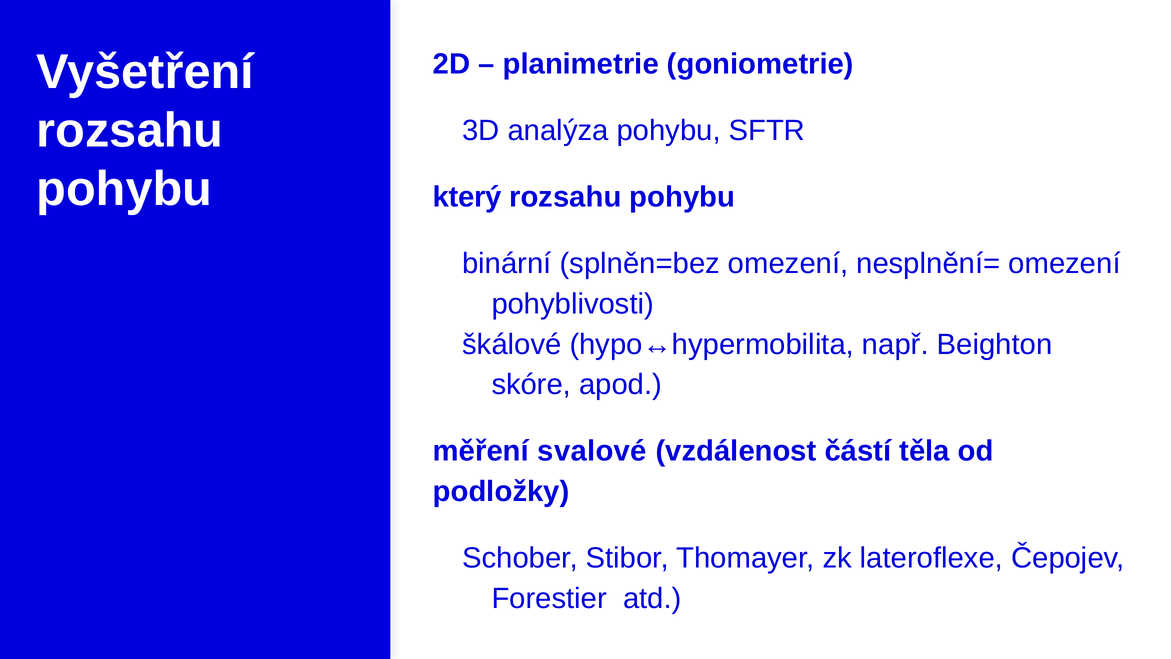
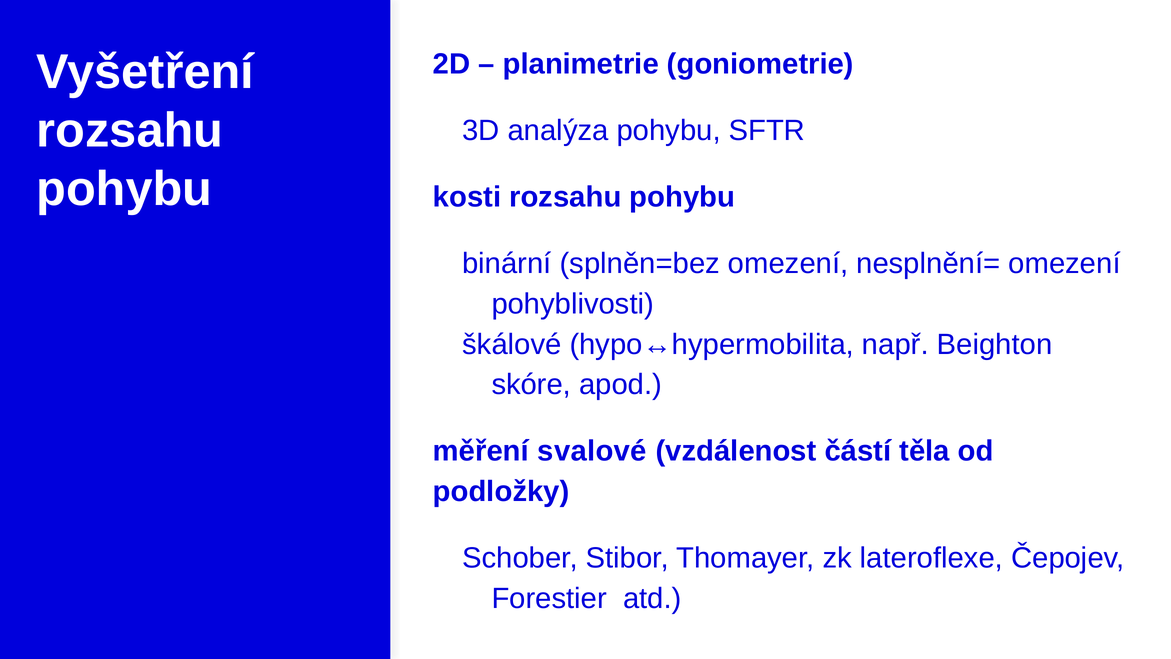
který: který -> kosti (467, 197)
